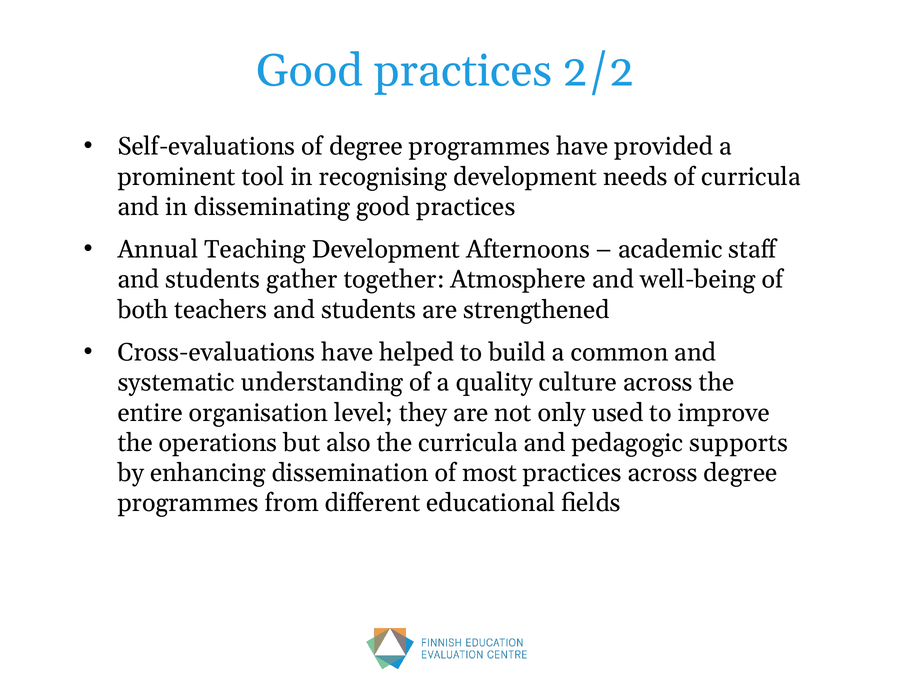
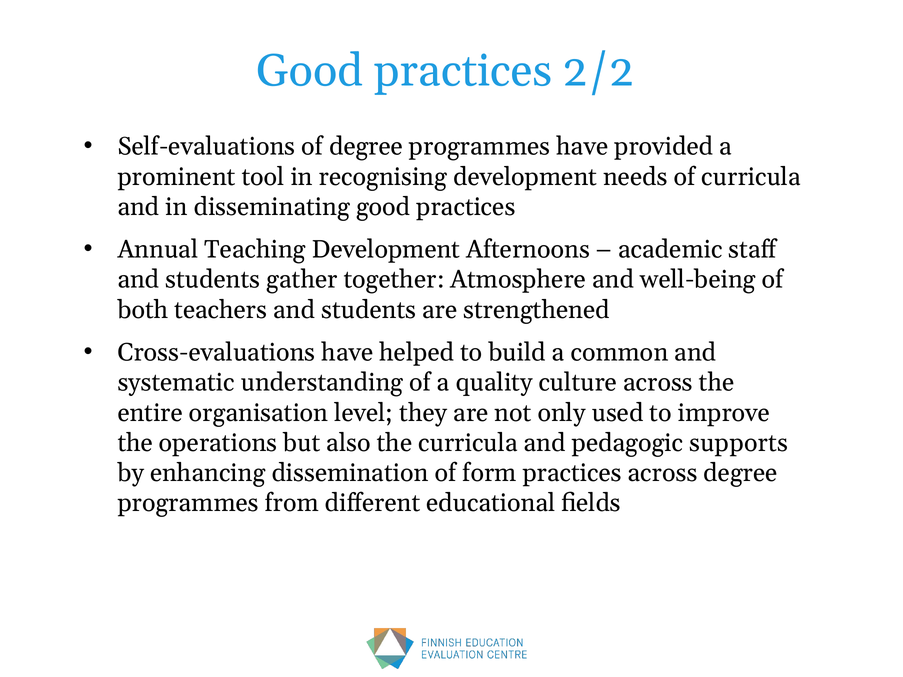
most: most -> form (489, 473)
